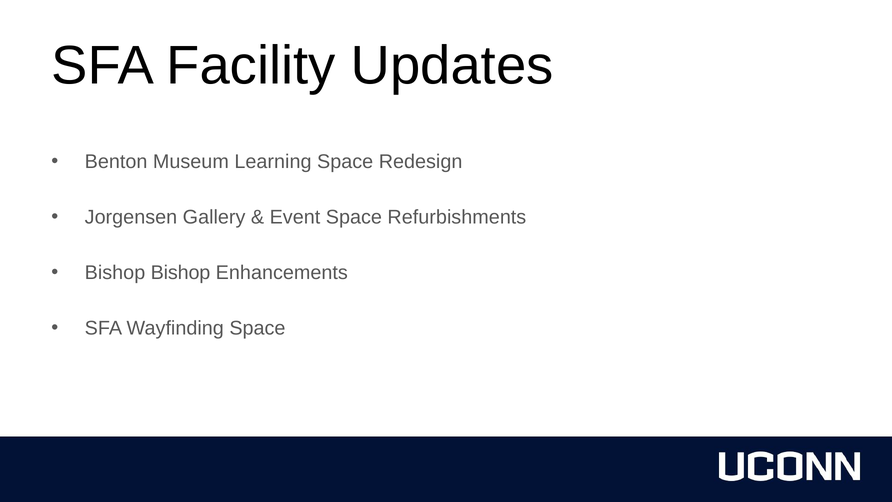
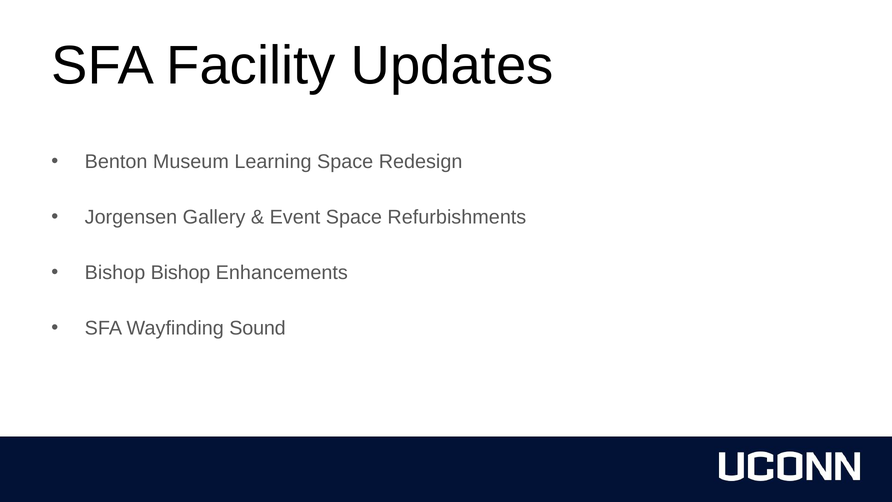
Wayfinding Space: Space -> Sound (258, 328)
